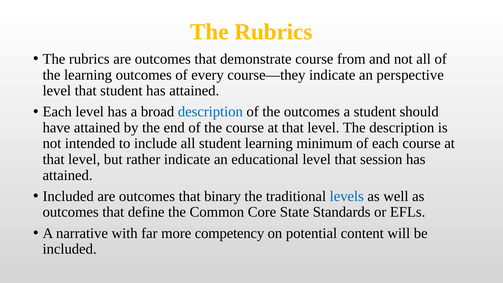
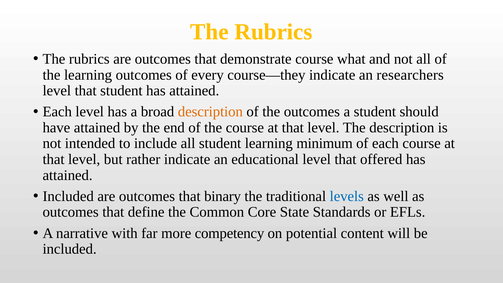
from: from -> what (351, 59)
perspective: perspective -> researchers (410, 75)
description colour: blue -> orange (210, 112)
session: session -> offered (381, 159)
